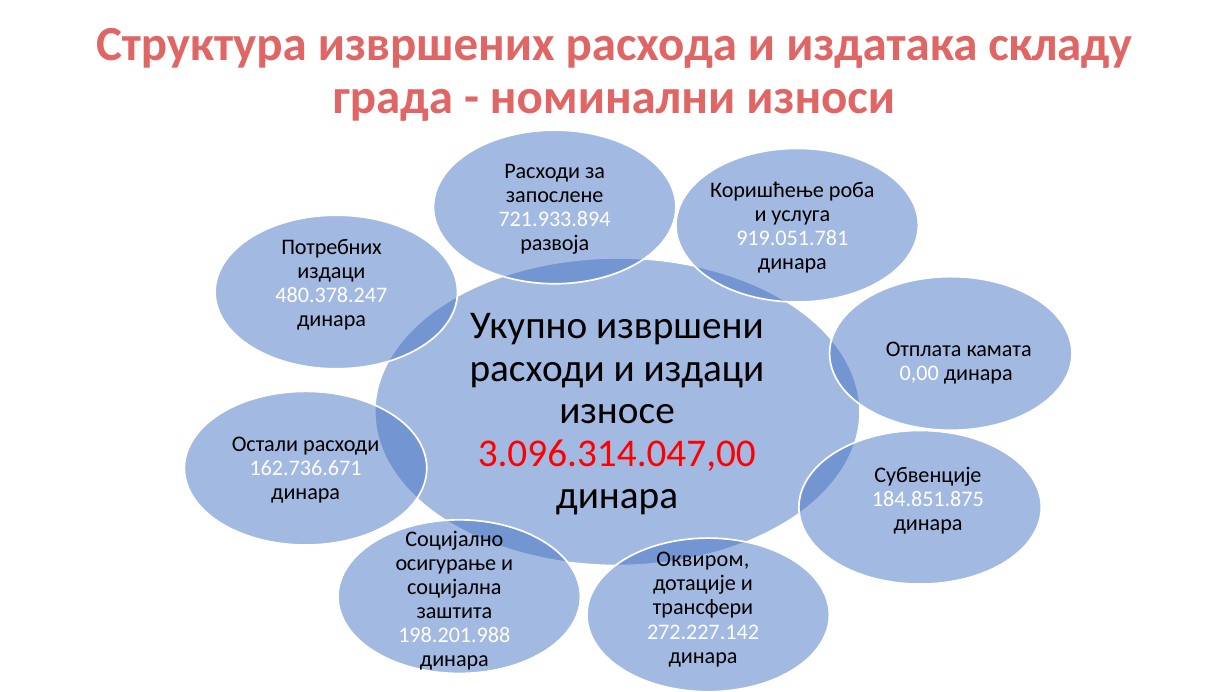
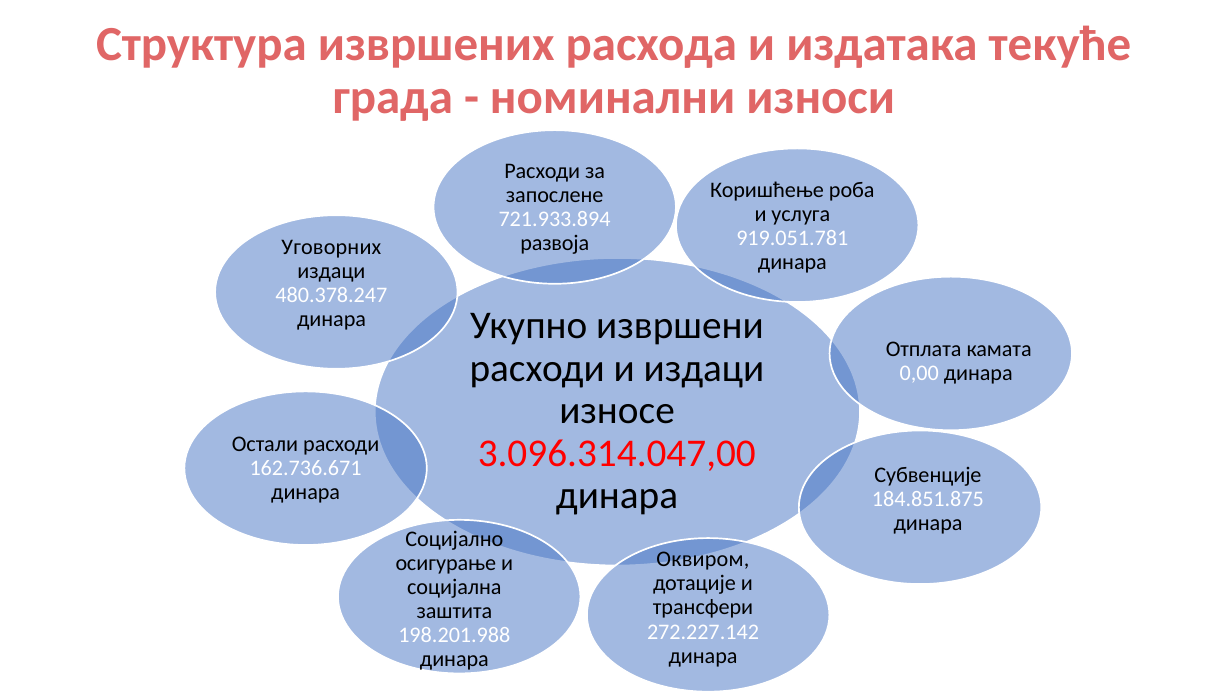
складу: складу -> текуће (1060, 45)
Потребних: Потребних -> Уговорних (331, 247)
